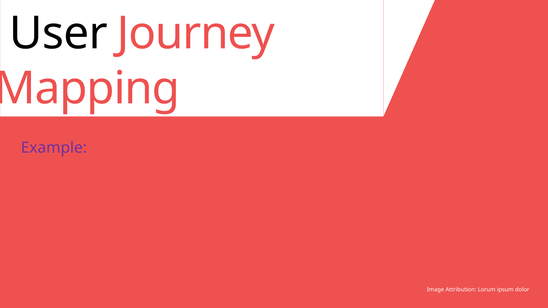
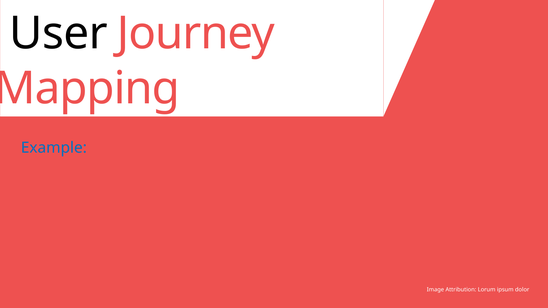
Example colour: purple -> blue (54, 148)
